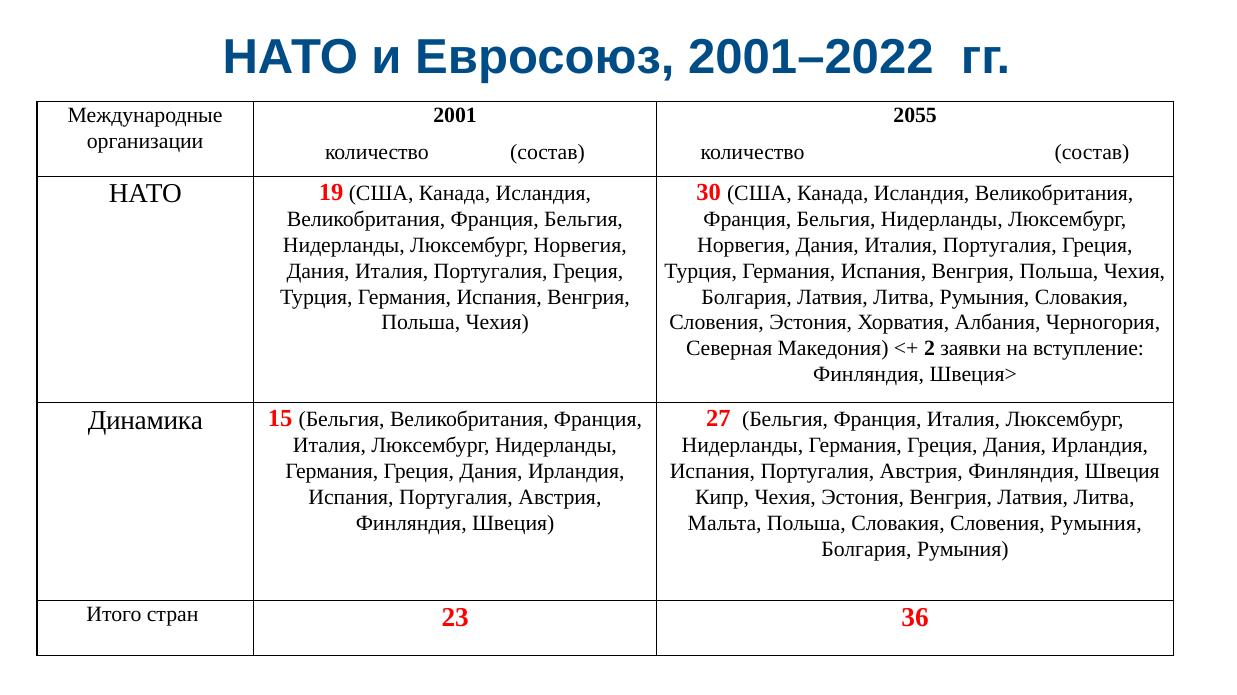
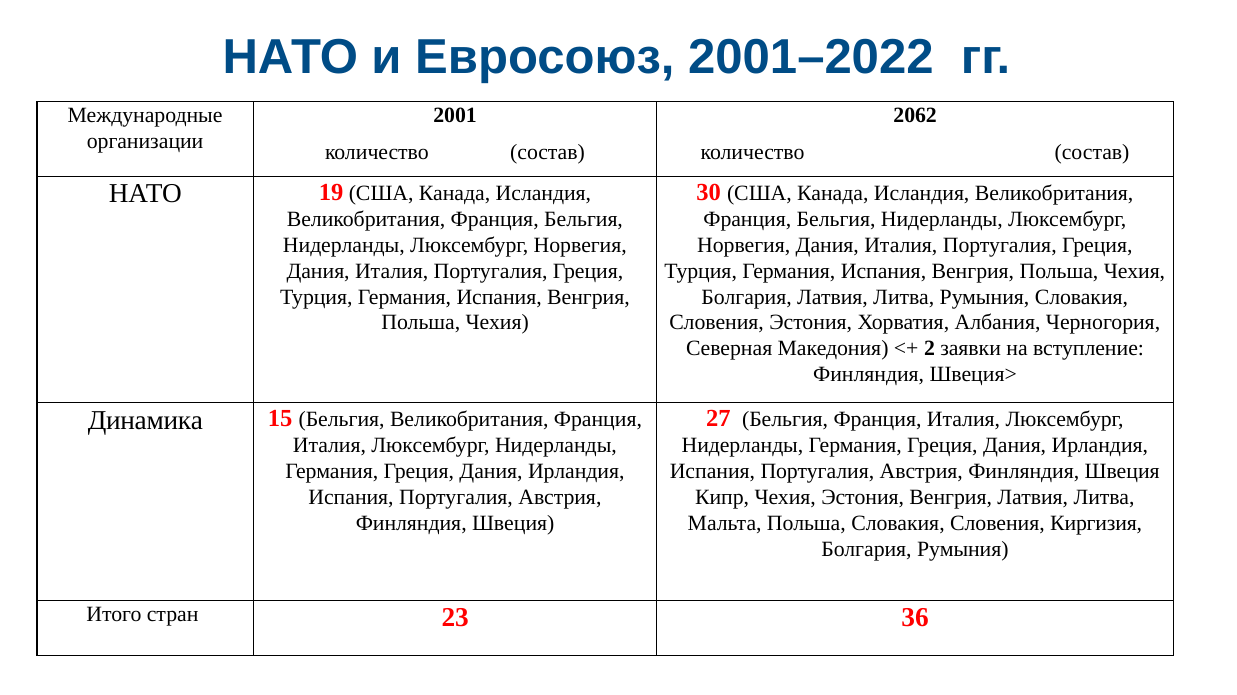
2055: 2055 -> 2062 (915, 116)
Словения Румыния: Румыния -> Киргизия (1096, 524)
